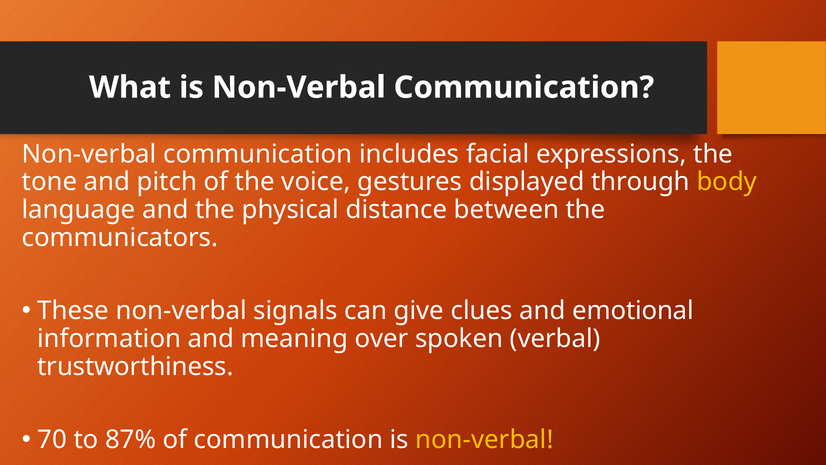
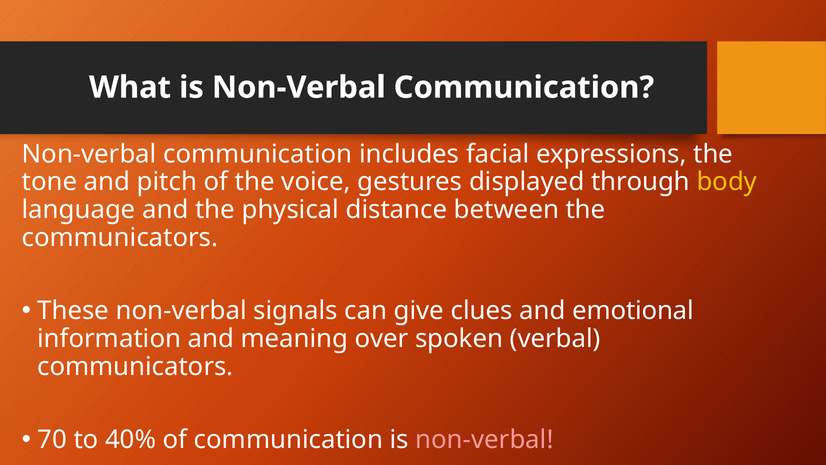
trustworthiness: trustworthiness -> communicators (135, 366)
87%: 87% -> 40% (131, 439)
non-verbal colour: yellow -> pink (484, 439)
